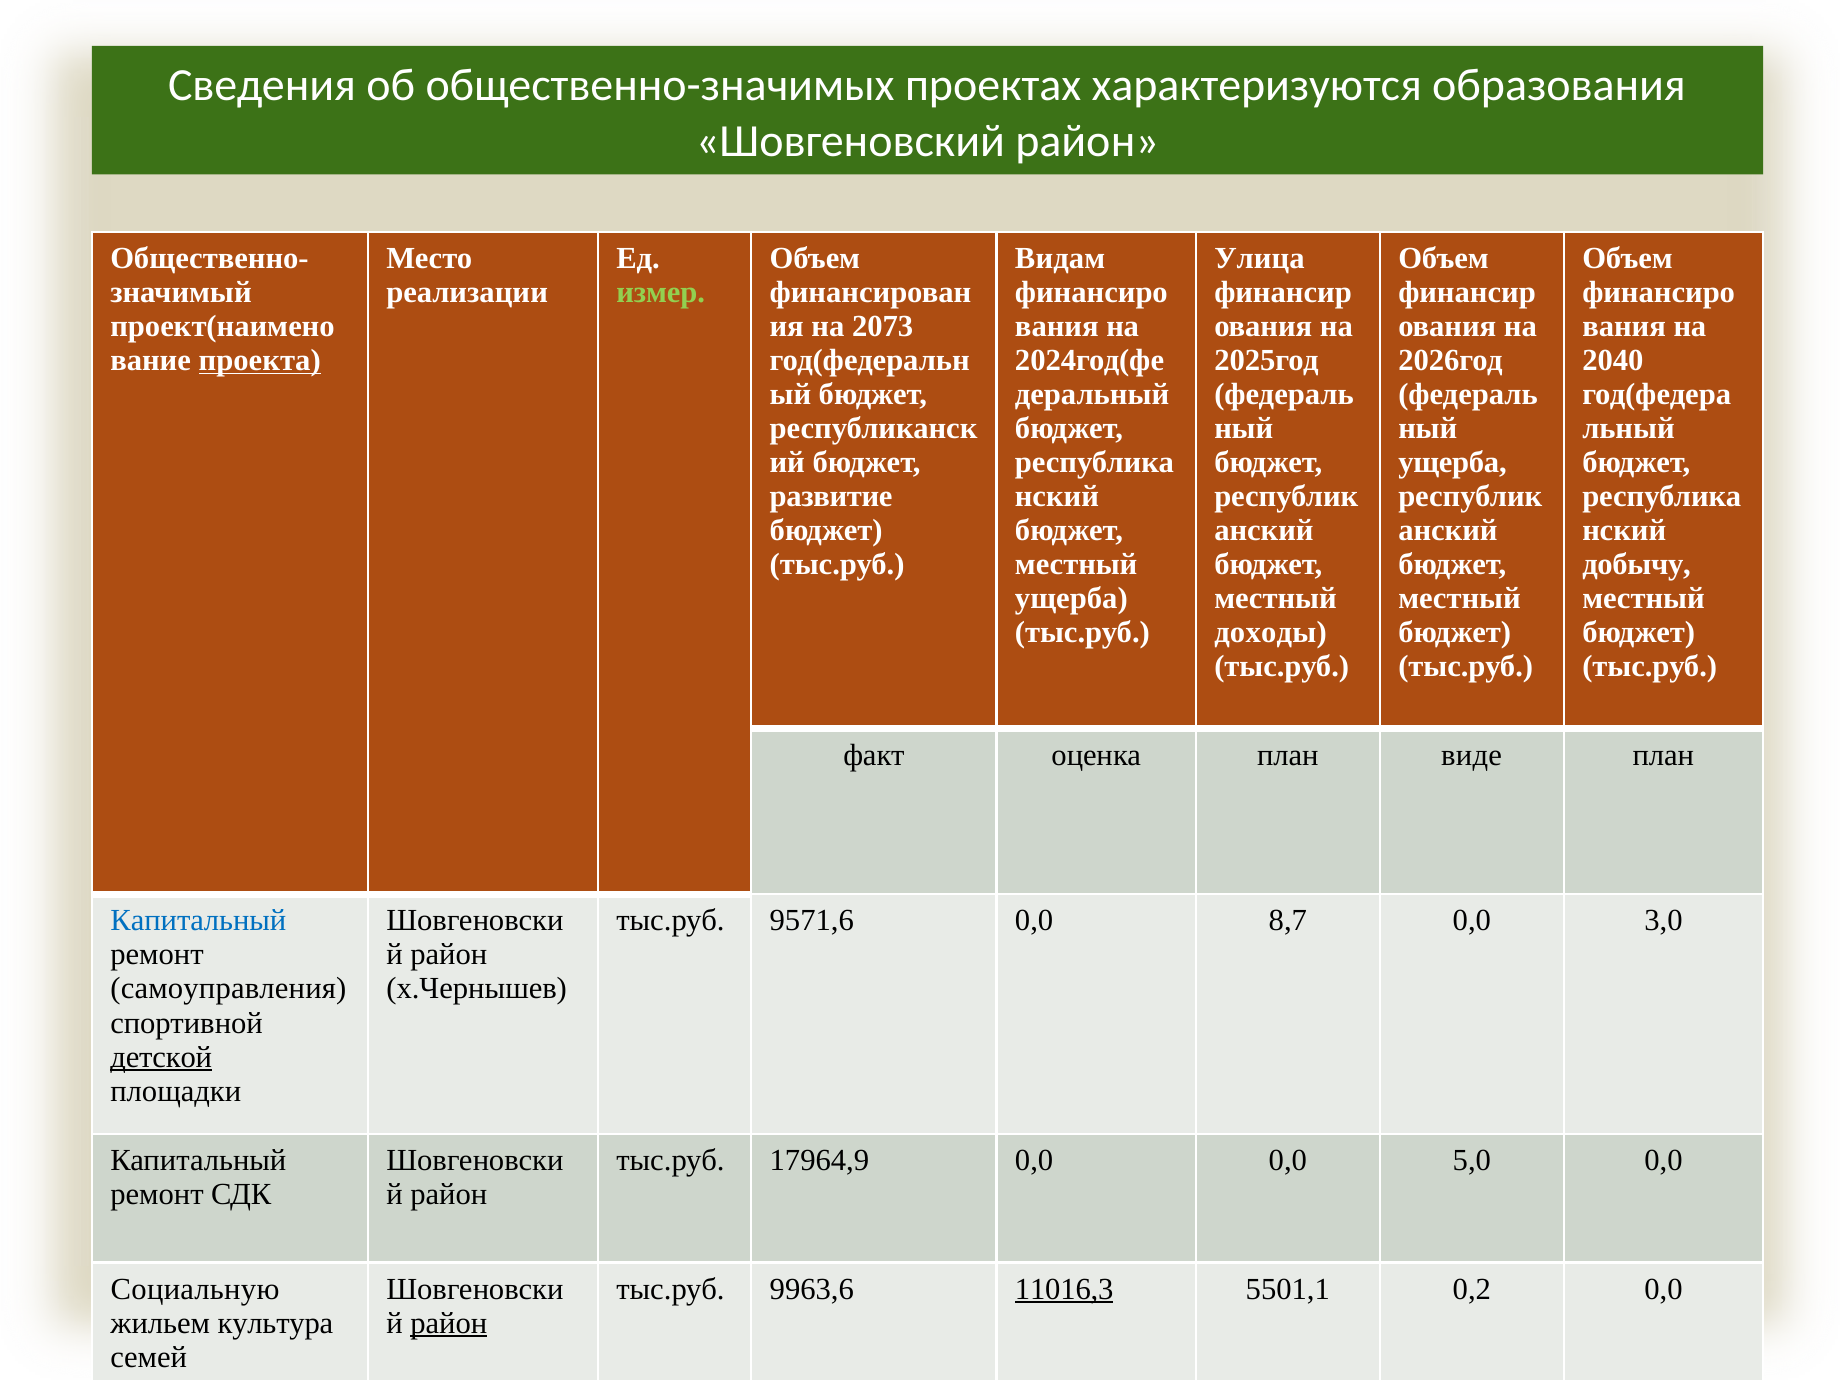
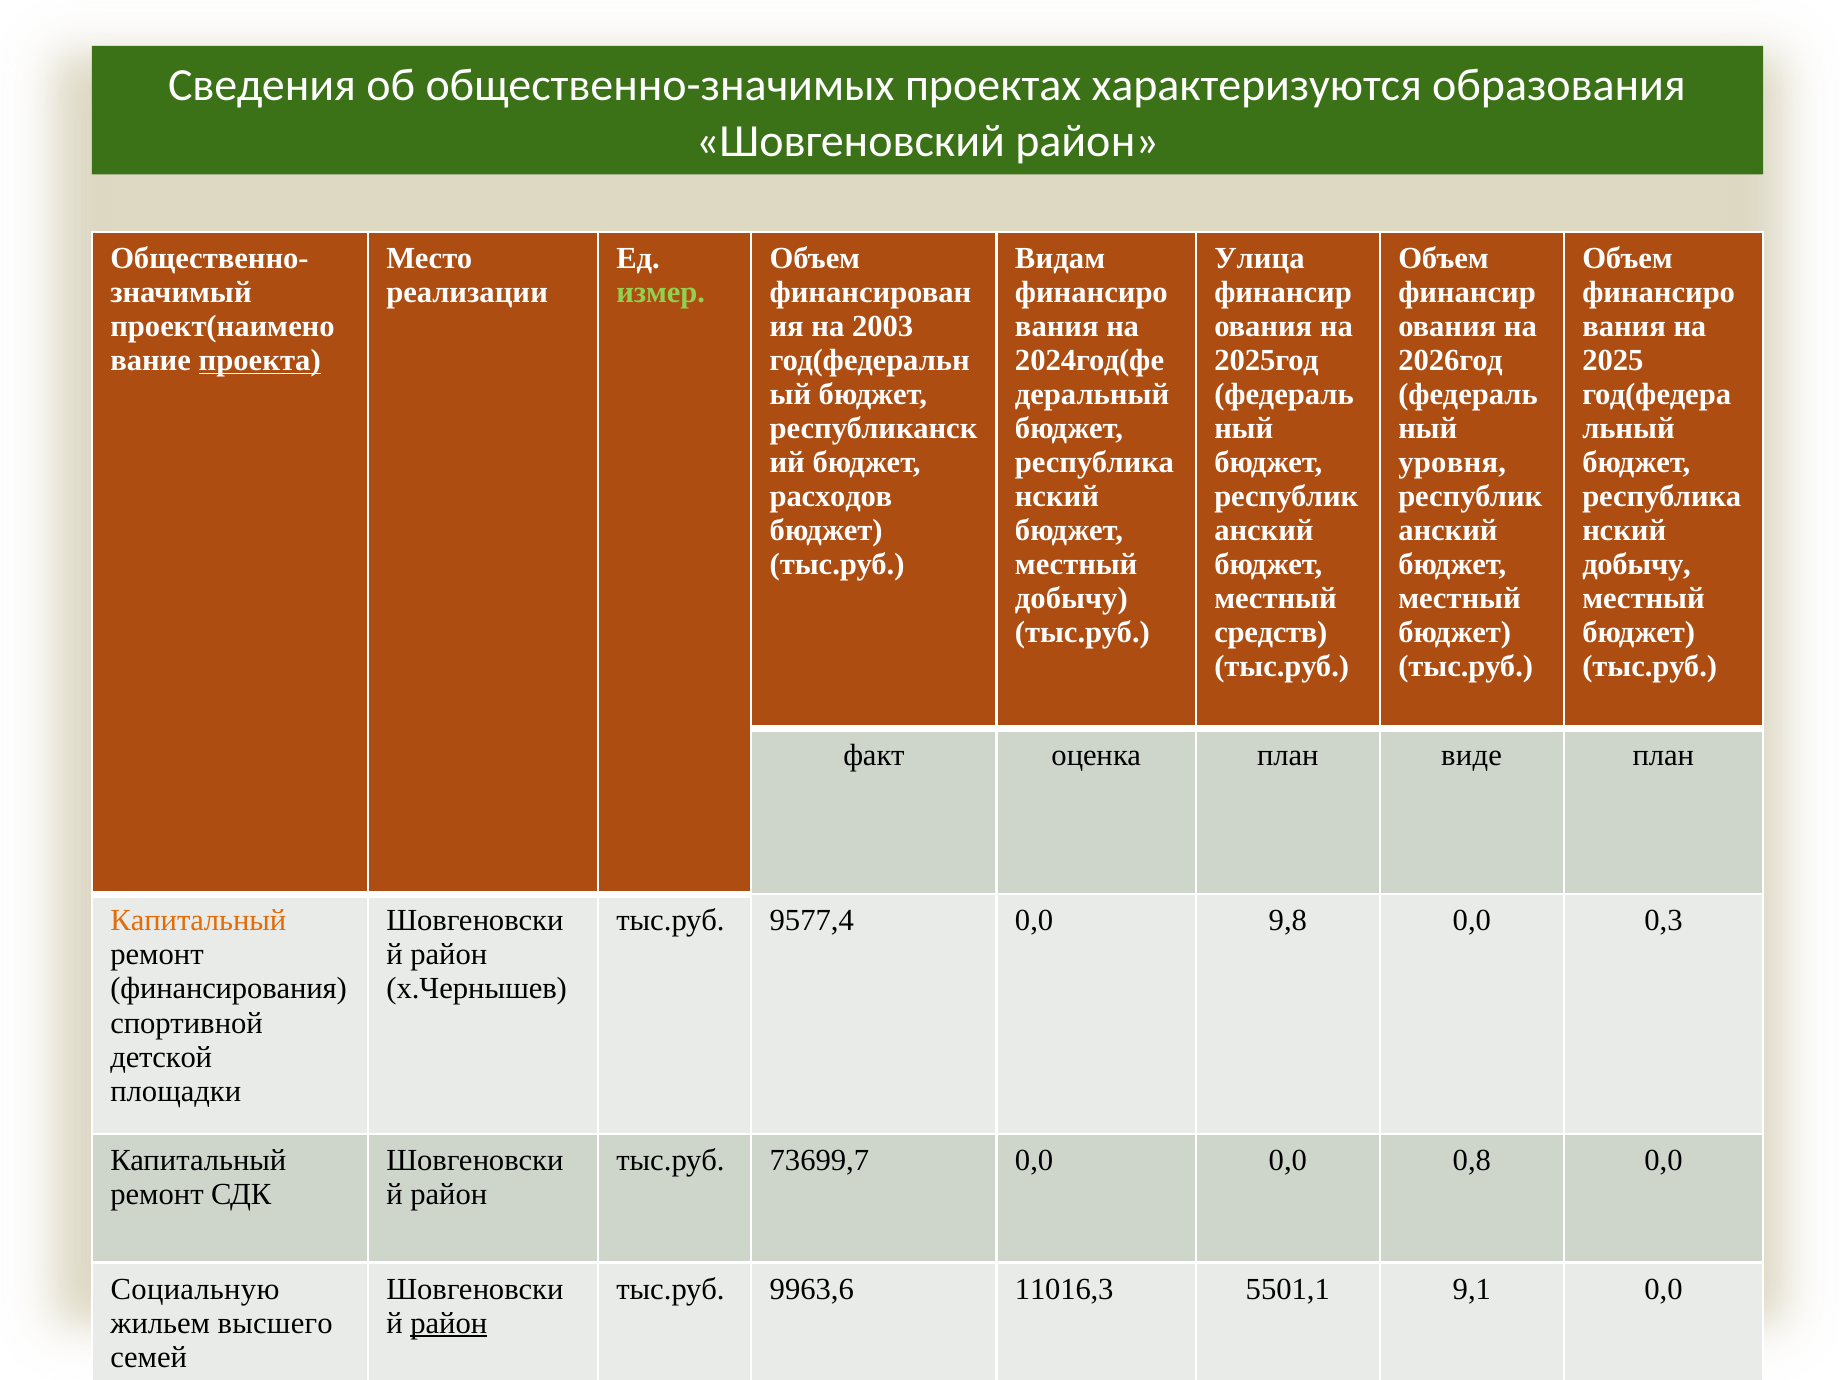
2073: 2073 -> 2003 (883, 326)
2040: 2040 -> 2025 (1613, 360)
ущерба: ущерба -> уровня (1452, 462)
развитие: развитие -> расходов (831, 497)
ущерба: ущерба -> добычу (1071, 599)
доходы: доходы -> средств (1271, 633)
Капитальный colour: blue -> orange (198, 921)
9571,6: 9571,6 -> 9577,4 (812, 921)
8,7: 8,7 -> 9,8 (1288, 921)
3,0: 3,0 -> 0,3 (1663, 921)
самоуправления: самоуправления -> финансирования (229, 989)
детской underline: present -> none (161, 1057)
17964,9: 17964,9 -> 73699,7 (819, 1160)
5,0: 5,0 -> 0,8 (1472, 1160)
11016,3 underline: present -> none (1064, 1289)
0,2: 0,2 -> 9,1 (1472, 1289)
культура: культура -> высшего (275, 1323)
